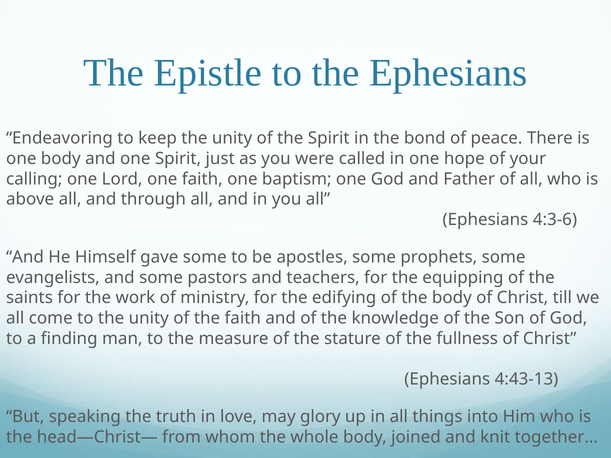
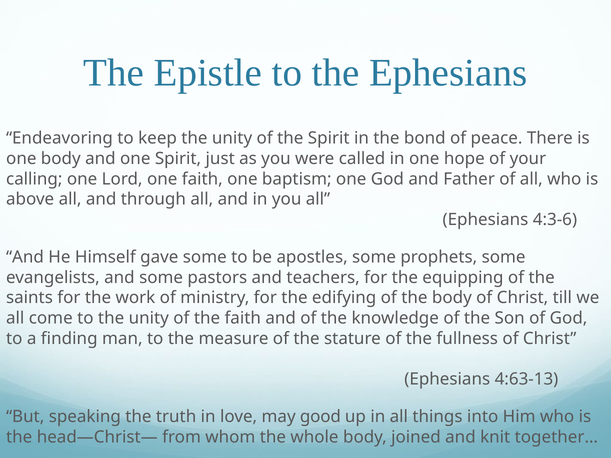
4:43-13: 4:43-13 -> 4:63-13 (526, 379)
glory: glory -> good (320, 417)
